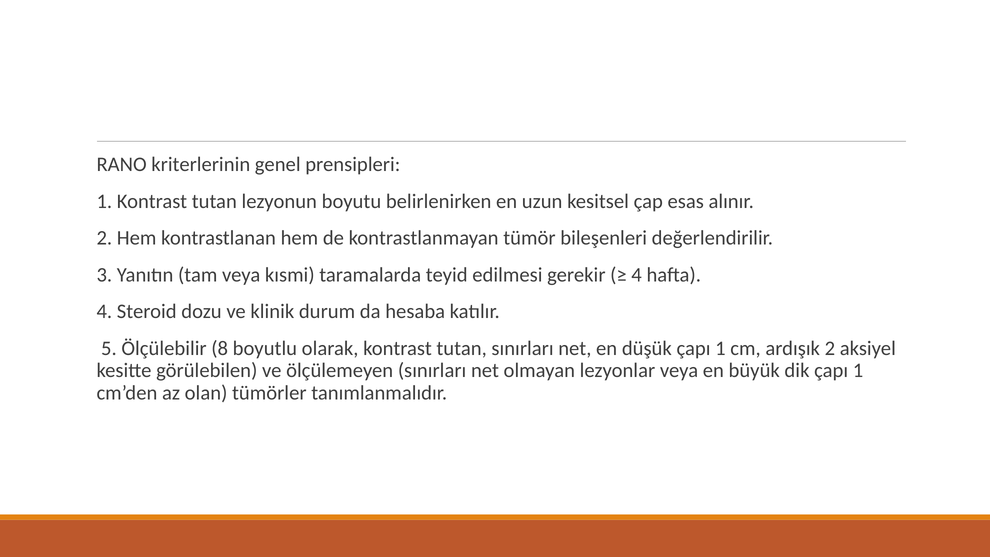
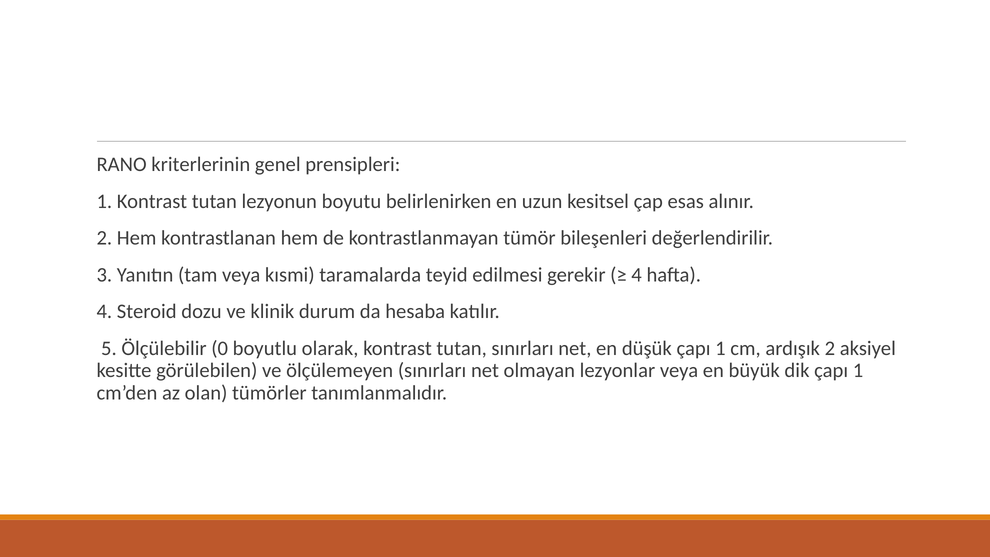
8: 8 -> 0 (220, 348)
